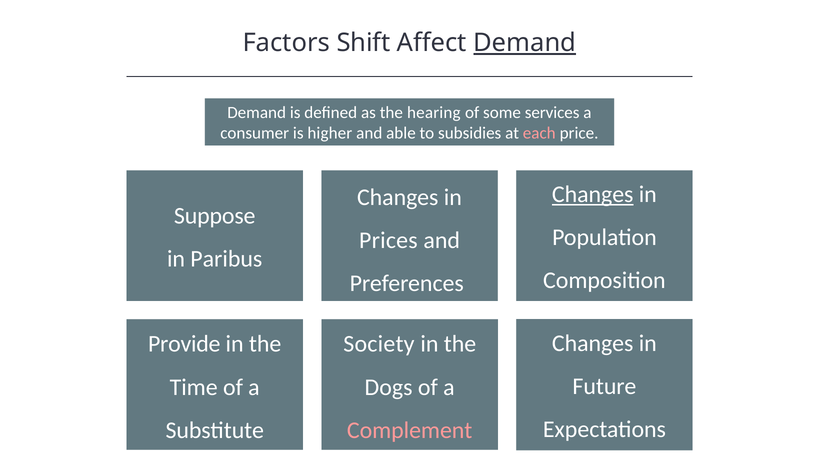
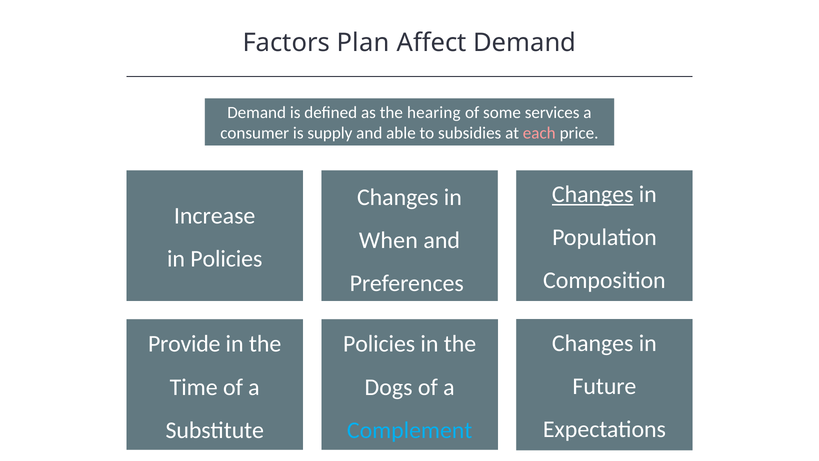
Shift: Shift -> Plan (363, 43)
Demand underline: present -> none (525, 43)
higher: higher -> supply (330, 133)
Suppose: Suppose -> Increase (215, 216)
Prices: Prices -> When (388, 240)
in Paribus: Paribus -> Policies (226, 259)
Society: Society -> Policies (379, 344)
Complement colour: pink -> light blue (410, 430)
